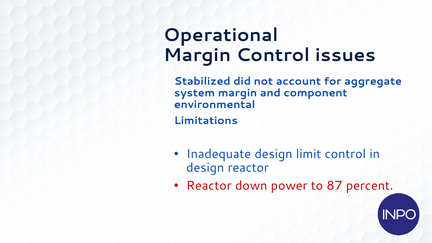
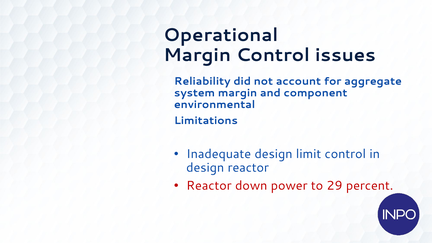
Stabilized: Stabilized -> Reliability (202, 81)
87: 87 -> 29 (335, 186)
